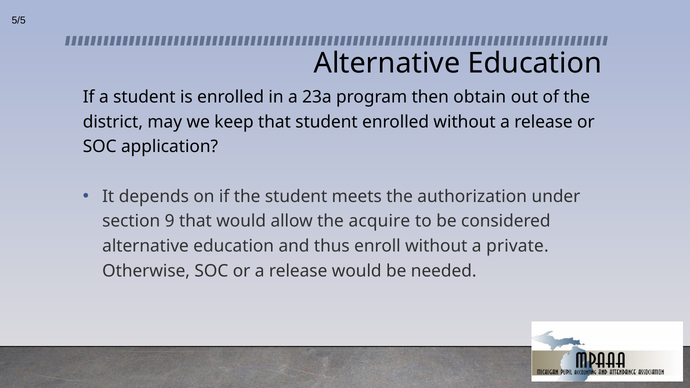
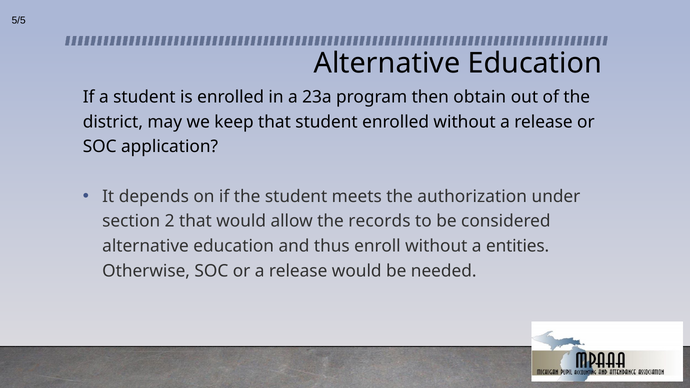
9: 9 -> 2 (170, 221)
acquire: acquire -> records (379, 221)
private: private -> entities (518, 246)
